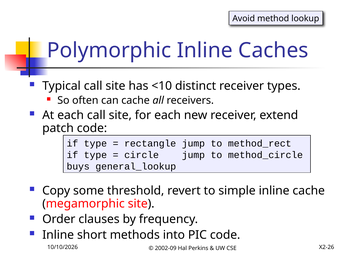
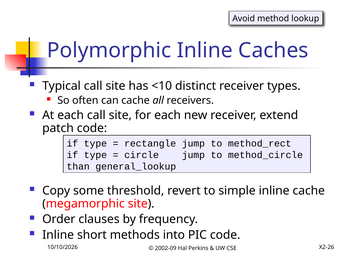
buys: buys -> than (78, 166)
